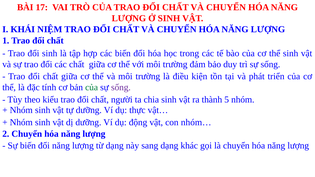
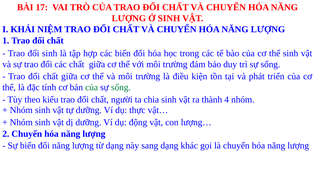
sống colour: purple -> green (121, 88)
5: 5 -> 4 (227, 100)
nhóm…: nhóm… -> lượng… (196, 122)
